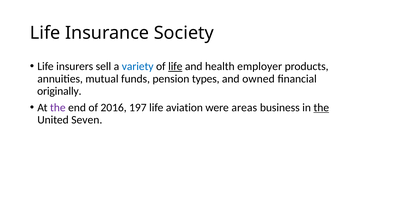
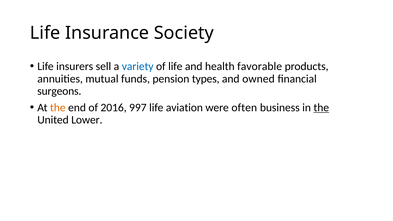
life underline: present -> none (175, 66)
employer: employer -> favorable (260, 66)
originally: originally -> surgeons (59, 91)
the colour: purple -> orange (58, 108)
197: 197 -> 997 (138, 108)
areas: areas -> often (244, 108)
Seven: Seven -> Lower (87, 120)
